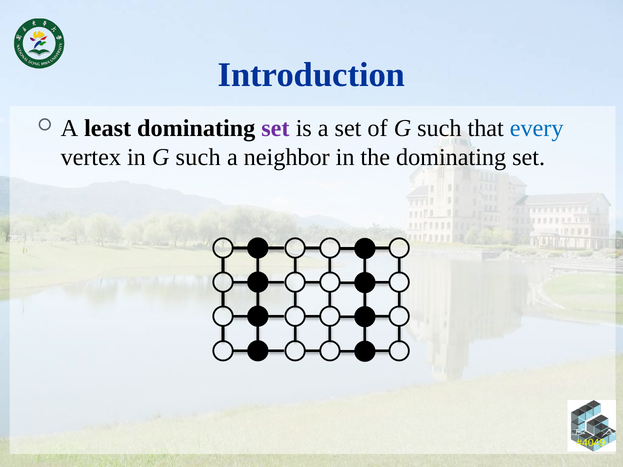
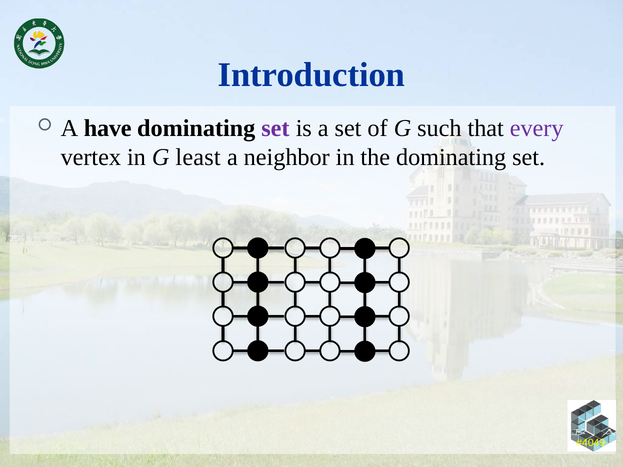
least: least -> have (108, 128)
every colour: blue -> purple (537, 128)
in G such: such -> least (198, 157)
